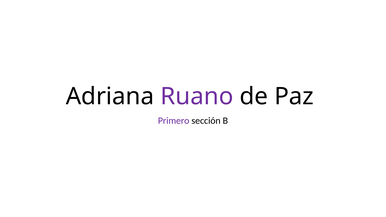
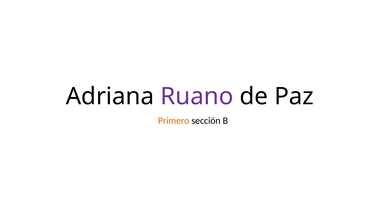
Primero colour: purple -> orange (174, 121)
